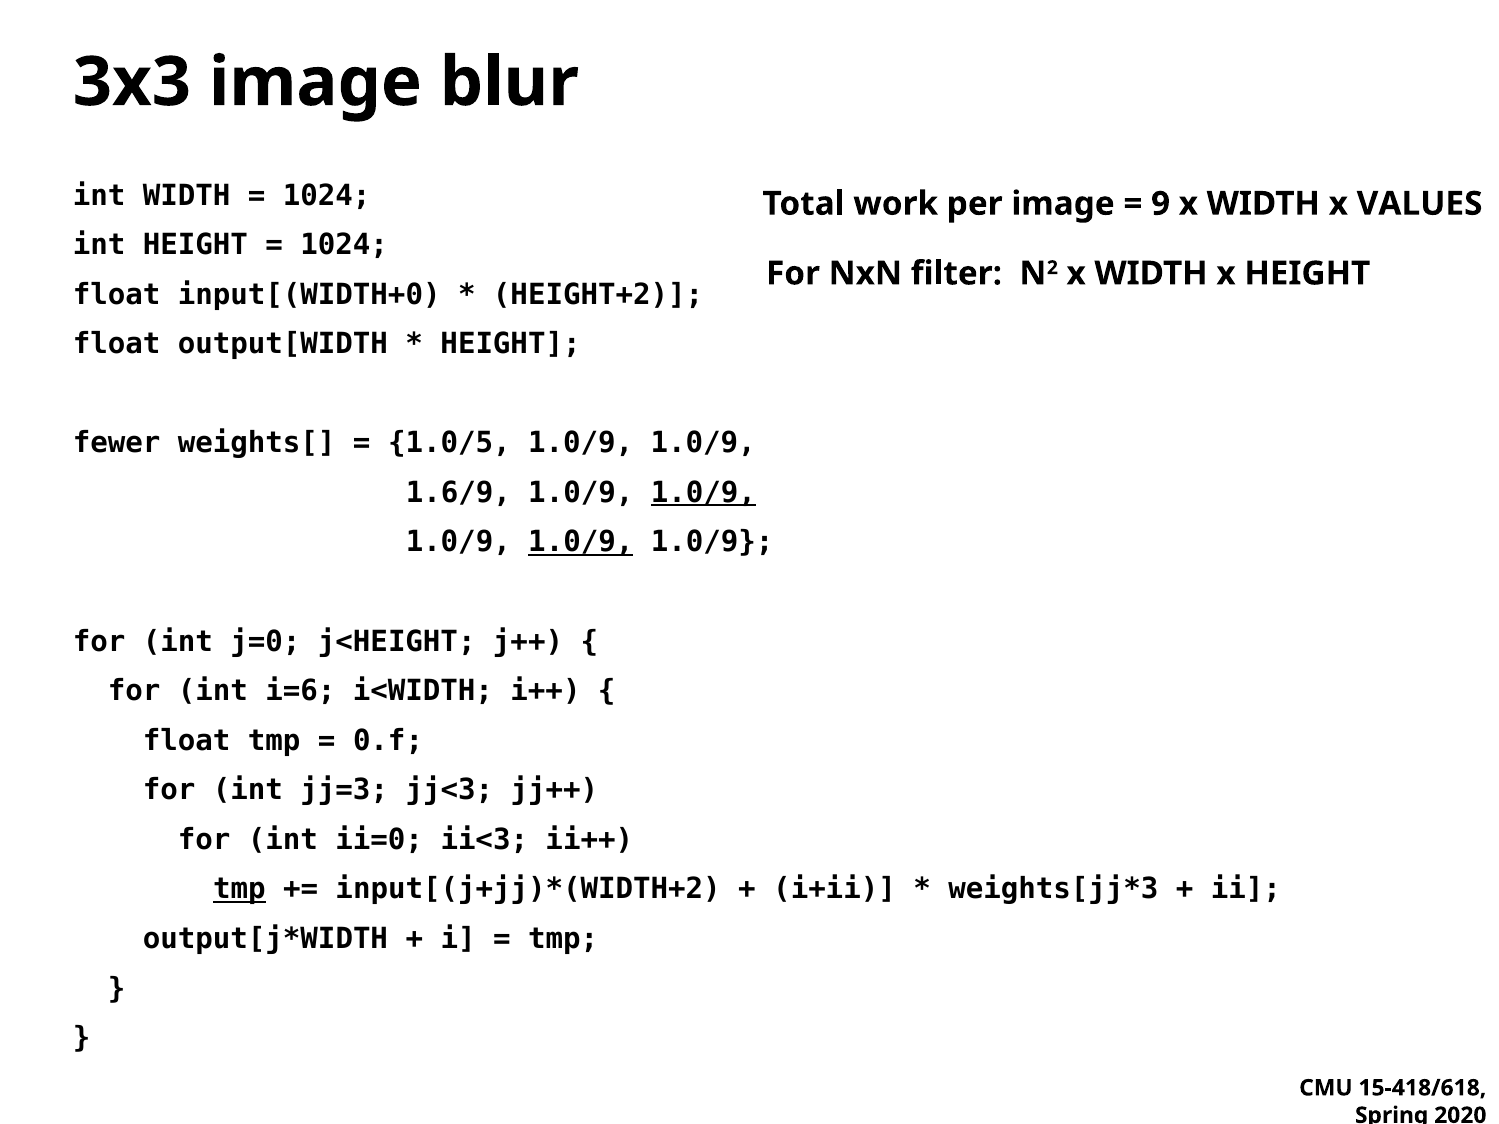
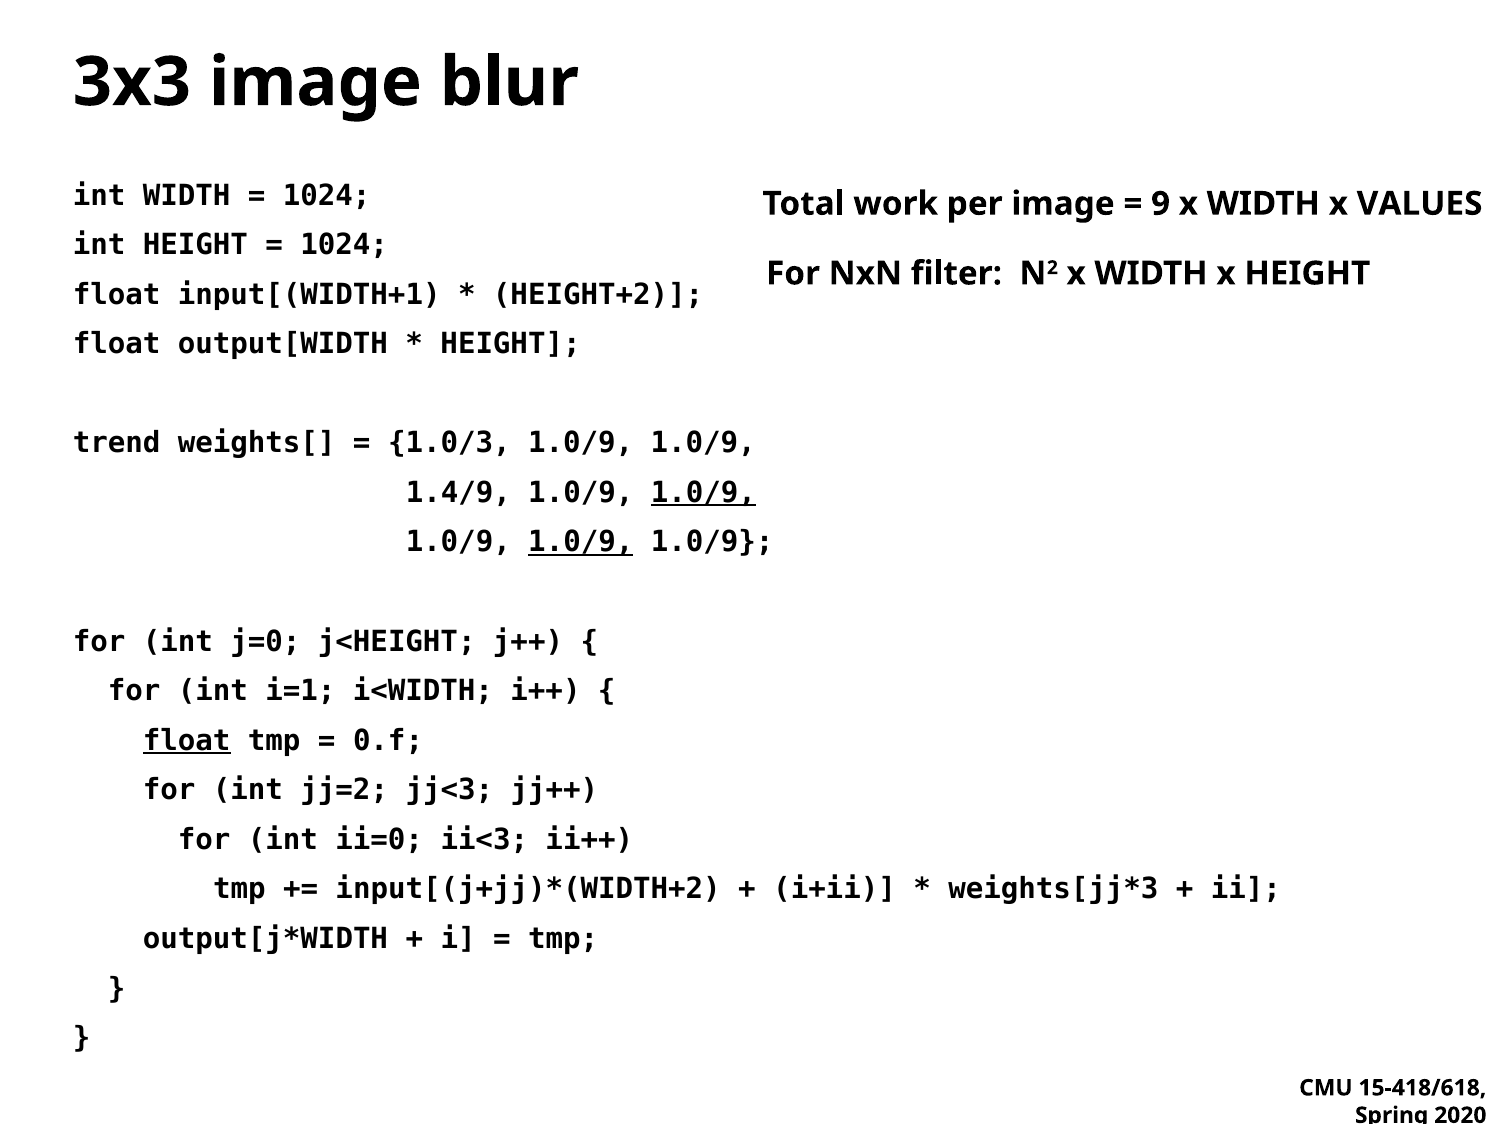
input[(WIDTH+0: input[(WIDTH+0 -> input[(WIDTH+1 (309, 295)
fewer: fewer -> trend (117, 443)
1.0/5: 1.0/5 -> 1.0/3 (449, 443)
1.6/9: 1.6/9 -> 1.4/9 (458, 493)
i=6: i=6 -> i=1 (300, 691)
float underline: none -> present (187, 741)
jj=3: jj=3 -> jj=2 (344, 790)
tmp underline: present -> none (239, 889)
